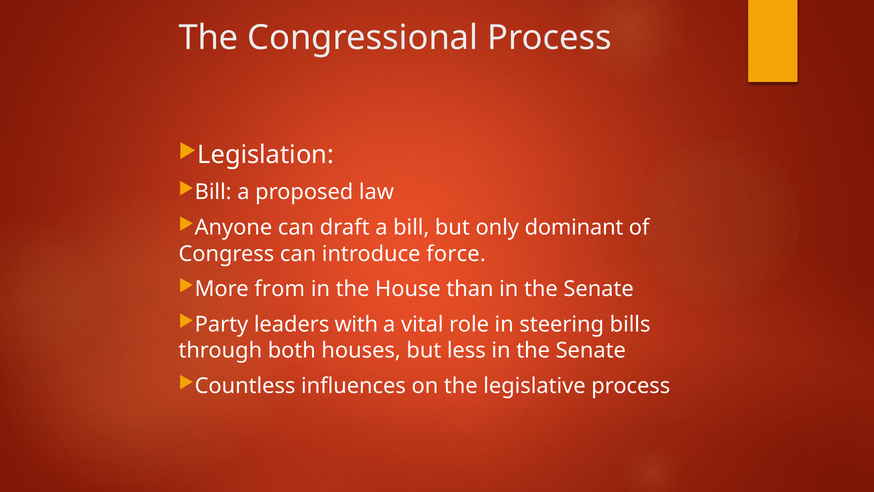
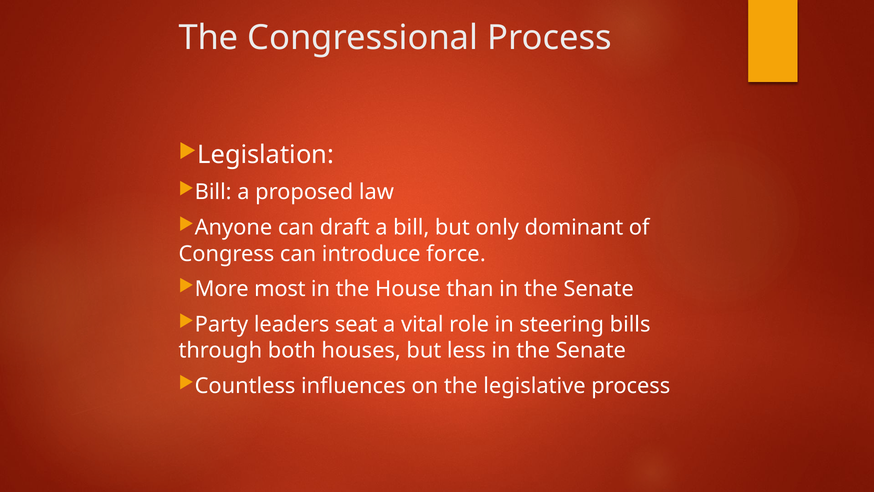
from: from -> most (280, 289)
with: with -> seat (356, 324)
